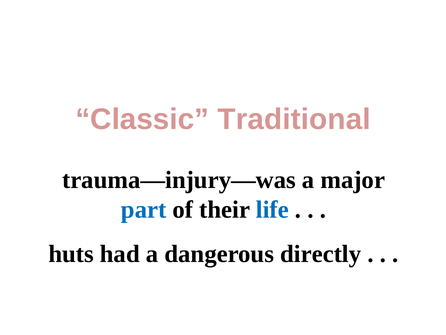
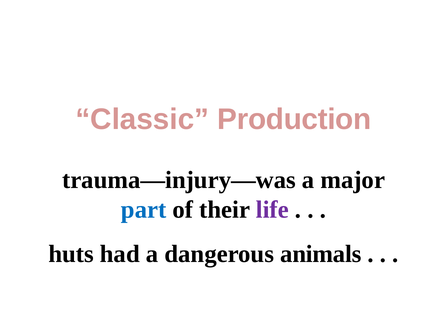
Traditional: Traditional -> Production (294, 119)
life colour: blue -> purple (272, 209)
directly: directly -> animals (321, 254)
